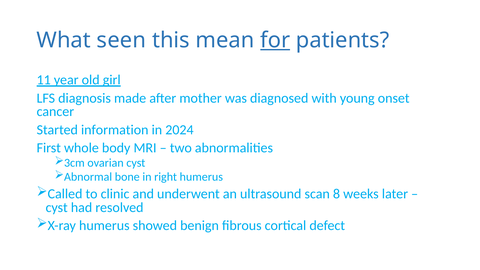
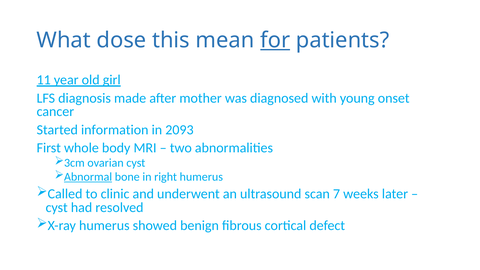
seen: seen -> dose (121, 40)
2024: 2024 -> 2093 (179, 130)
Abnormal underline: none -> present (88, 177)
8: 8 -> 7 (337, 194)
